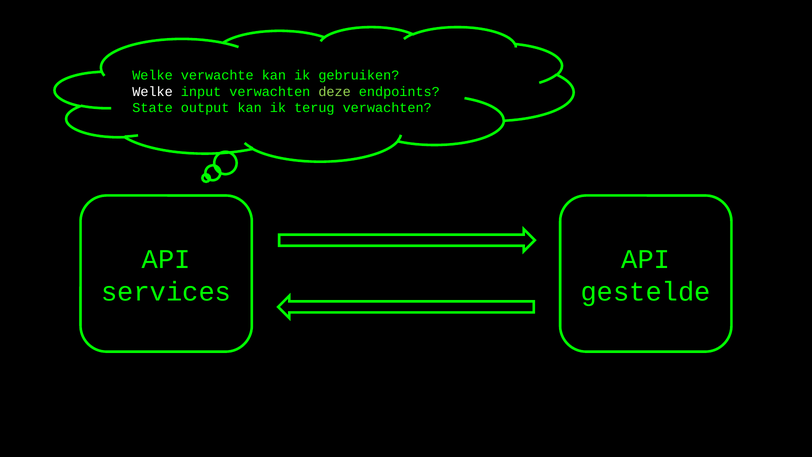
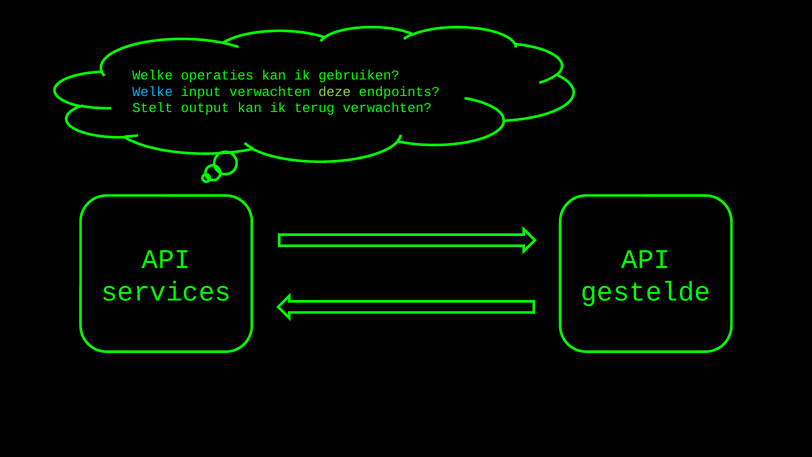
verwachte: verwachte -> operaties (217, 75)
Welke colour: white -> light blue (153, 92)
State: State -> Stelt (153, 108)
